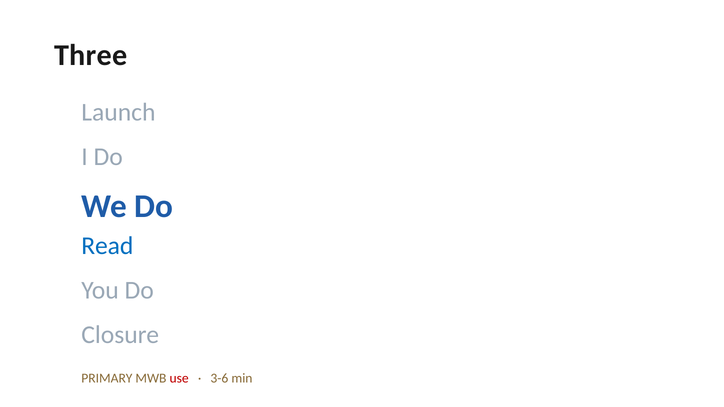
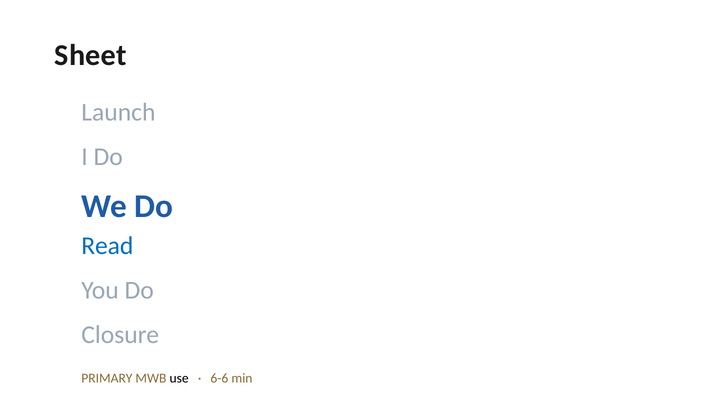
Three: Three -> Sheet (91, 55)
use colour: red -> black (179, 378)
3-6: 3-6 -> 6-6 (219, 378)
